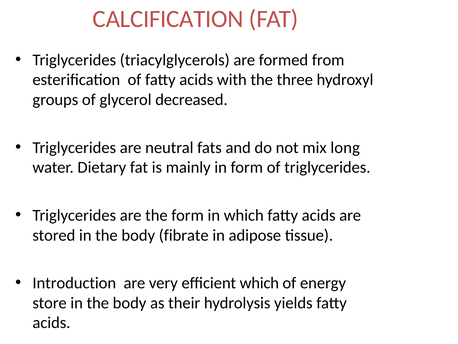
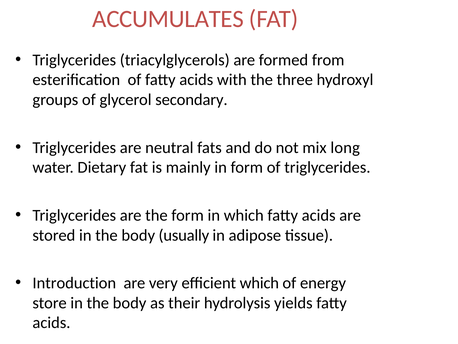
CALCIFICATION: CALCIFICATION -> ACCUMULATES (168, 19)
decreased: decreased -> secondary (191, 100)
fibrate: fibrate -> usually (184, 235)
